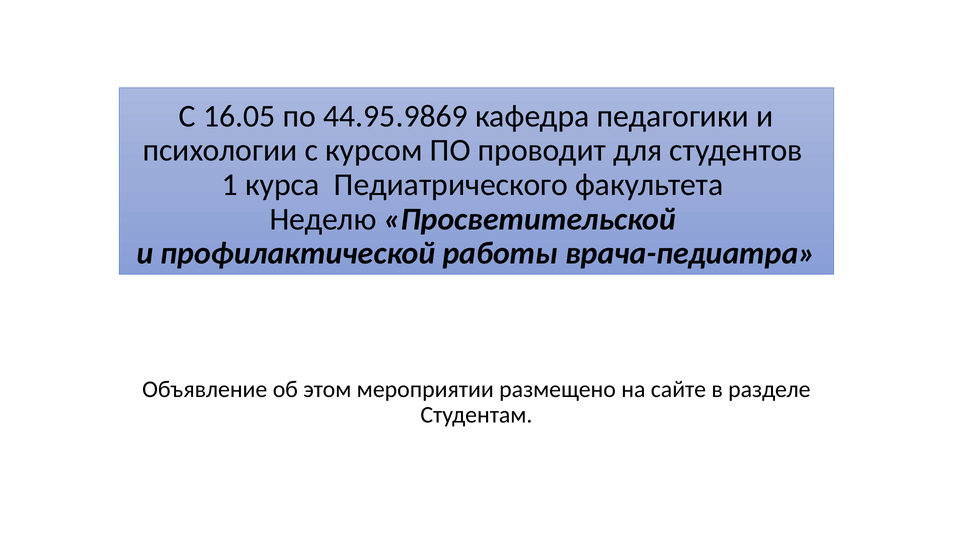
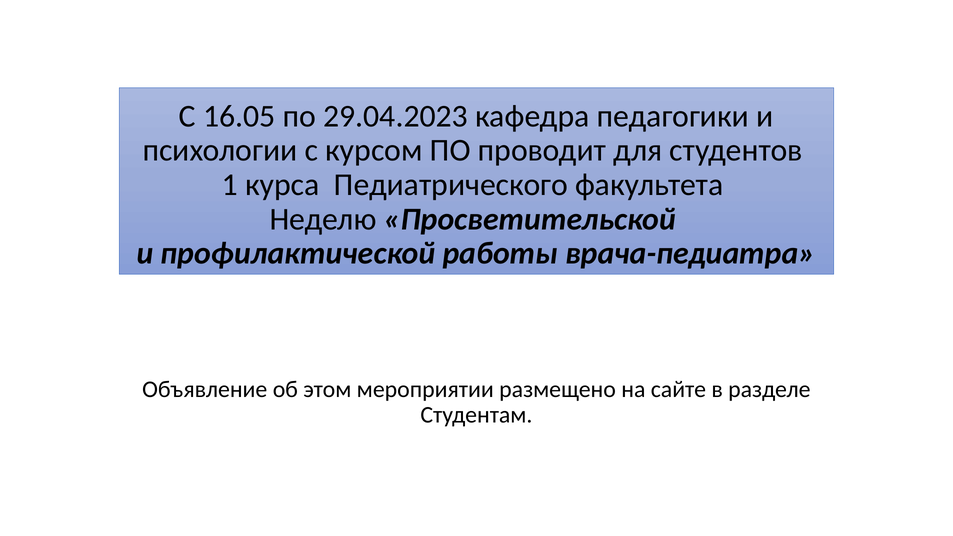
44.95.9869: 44.95.9869 -> 29.04.2023 (396, 116)
